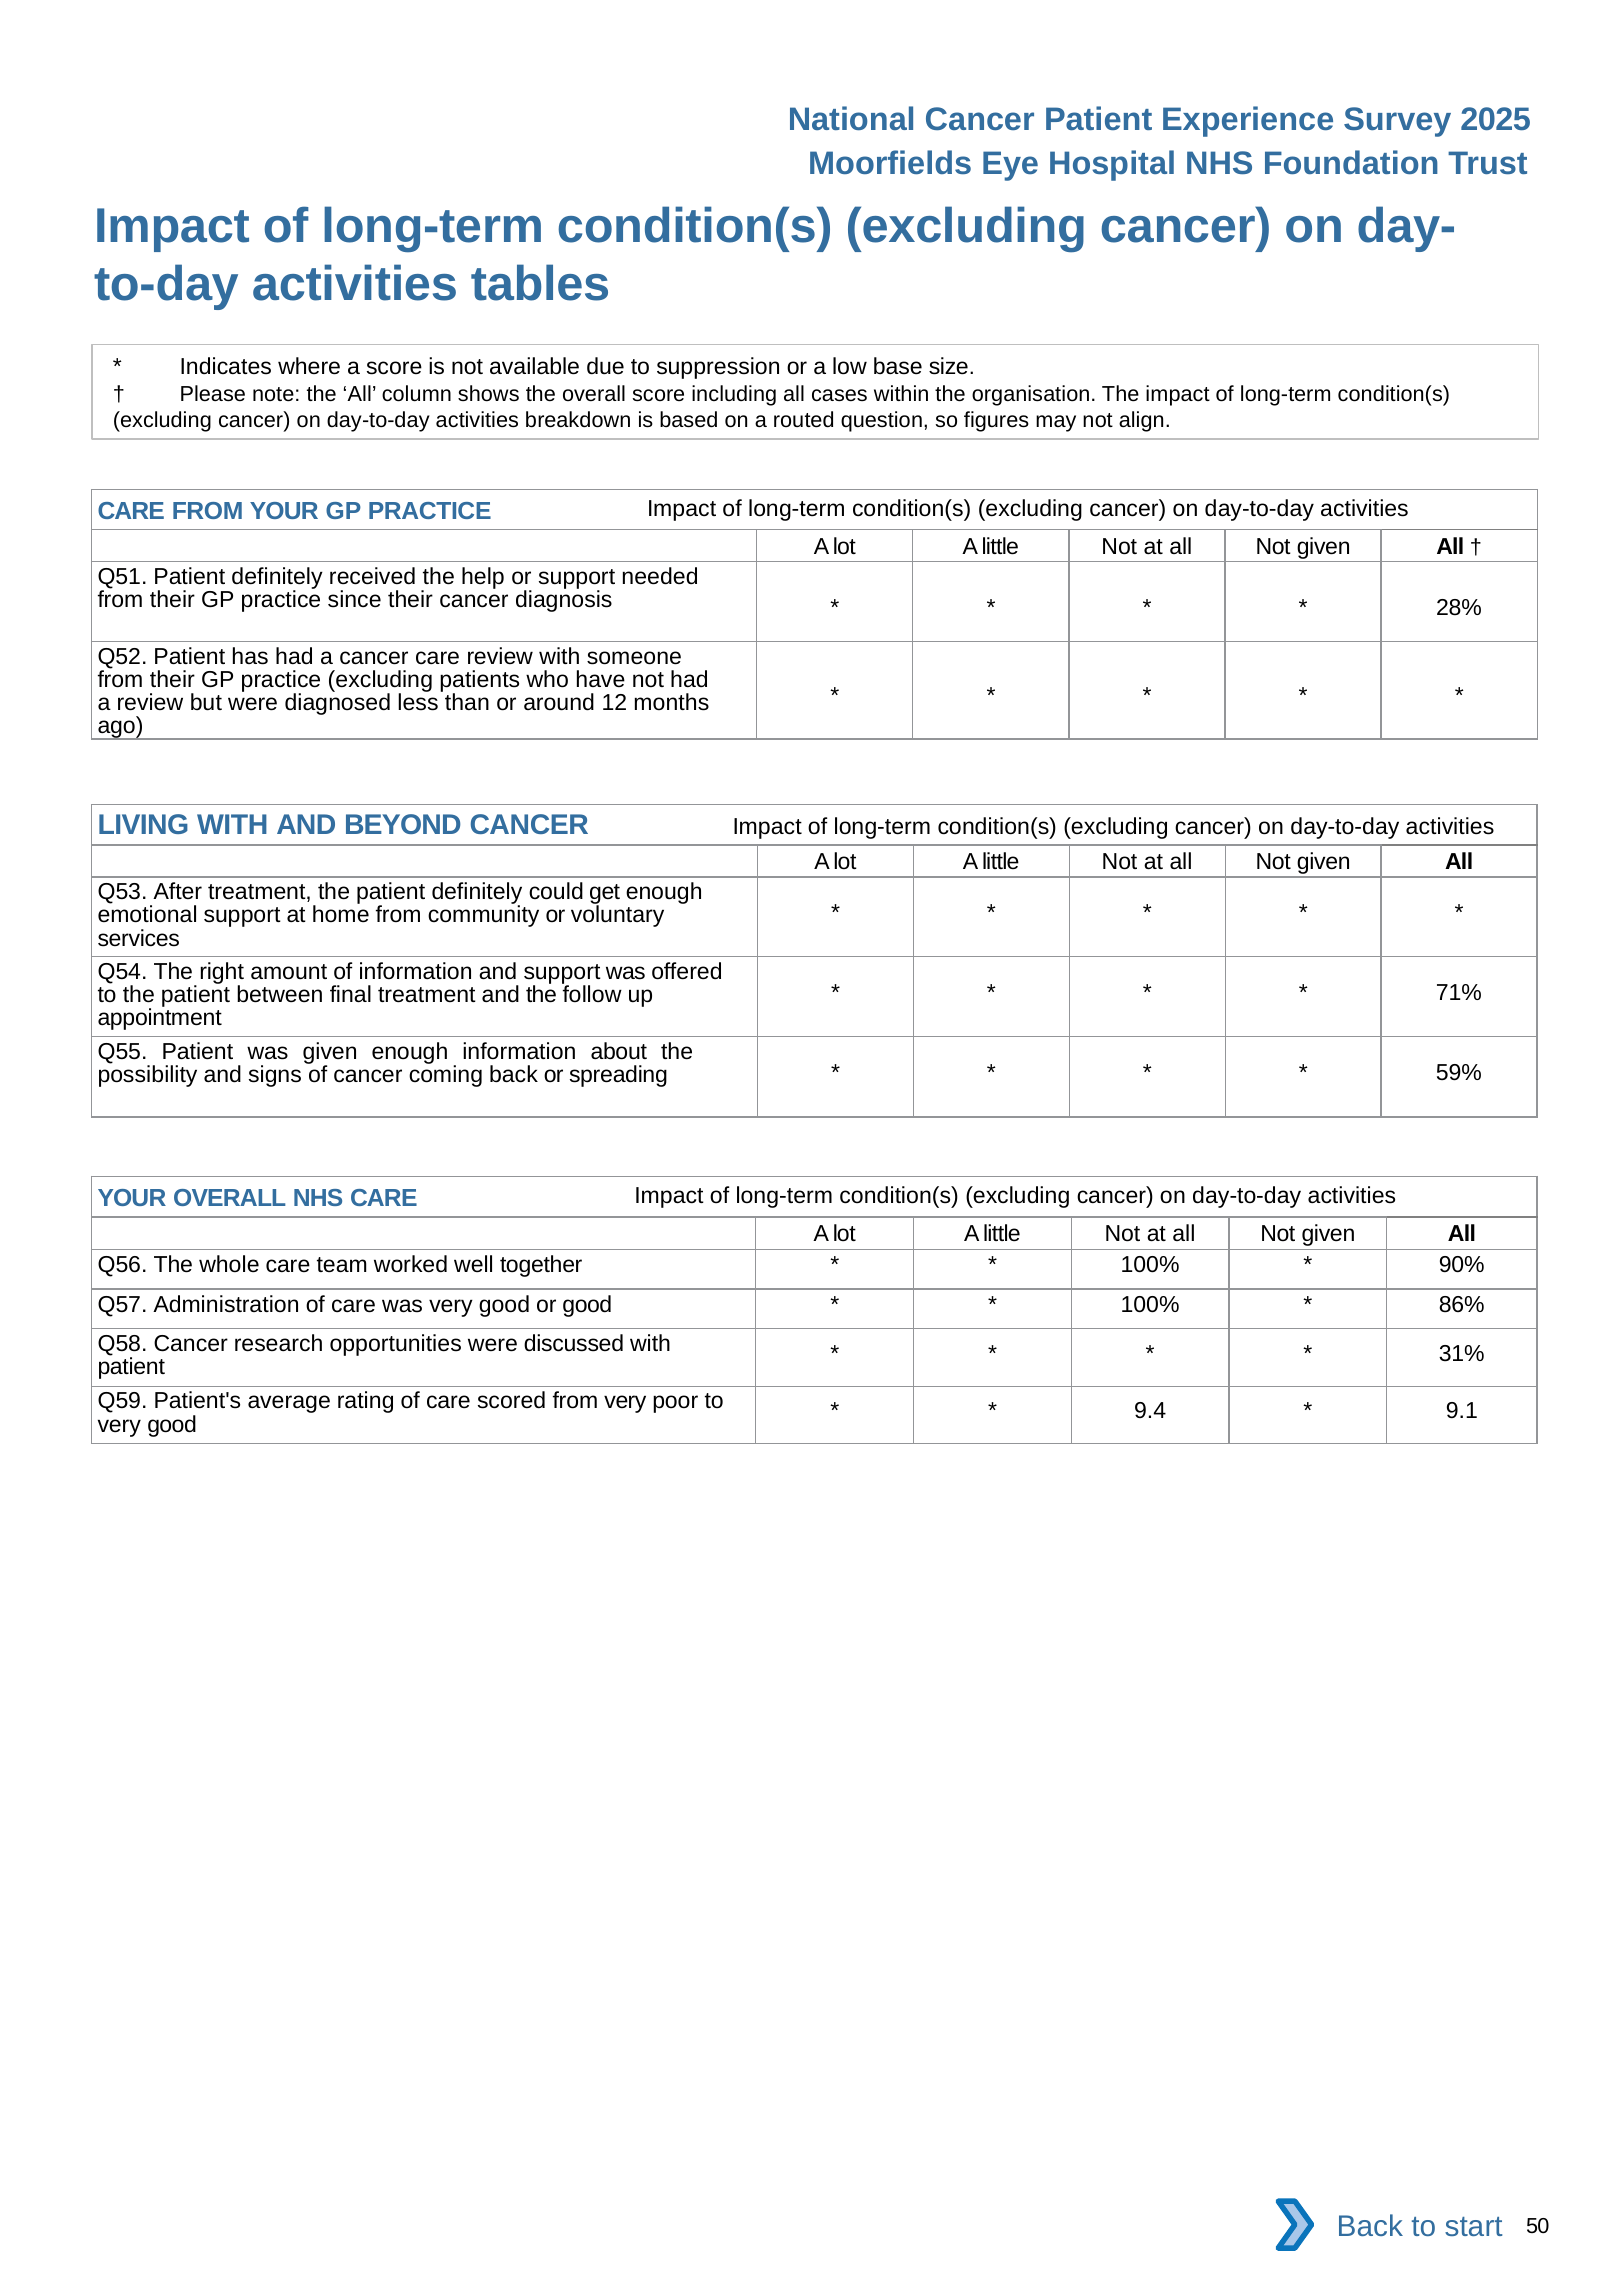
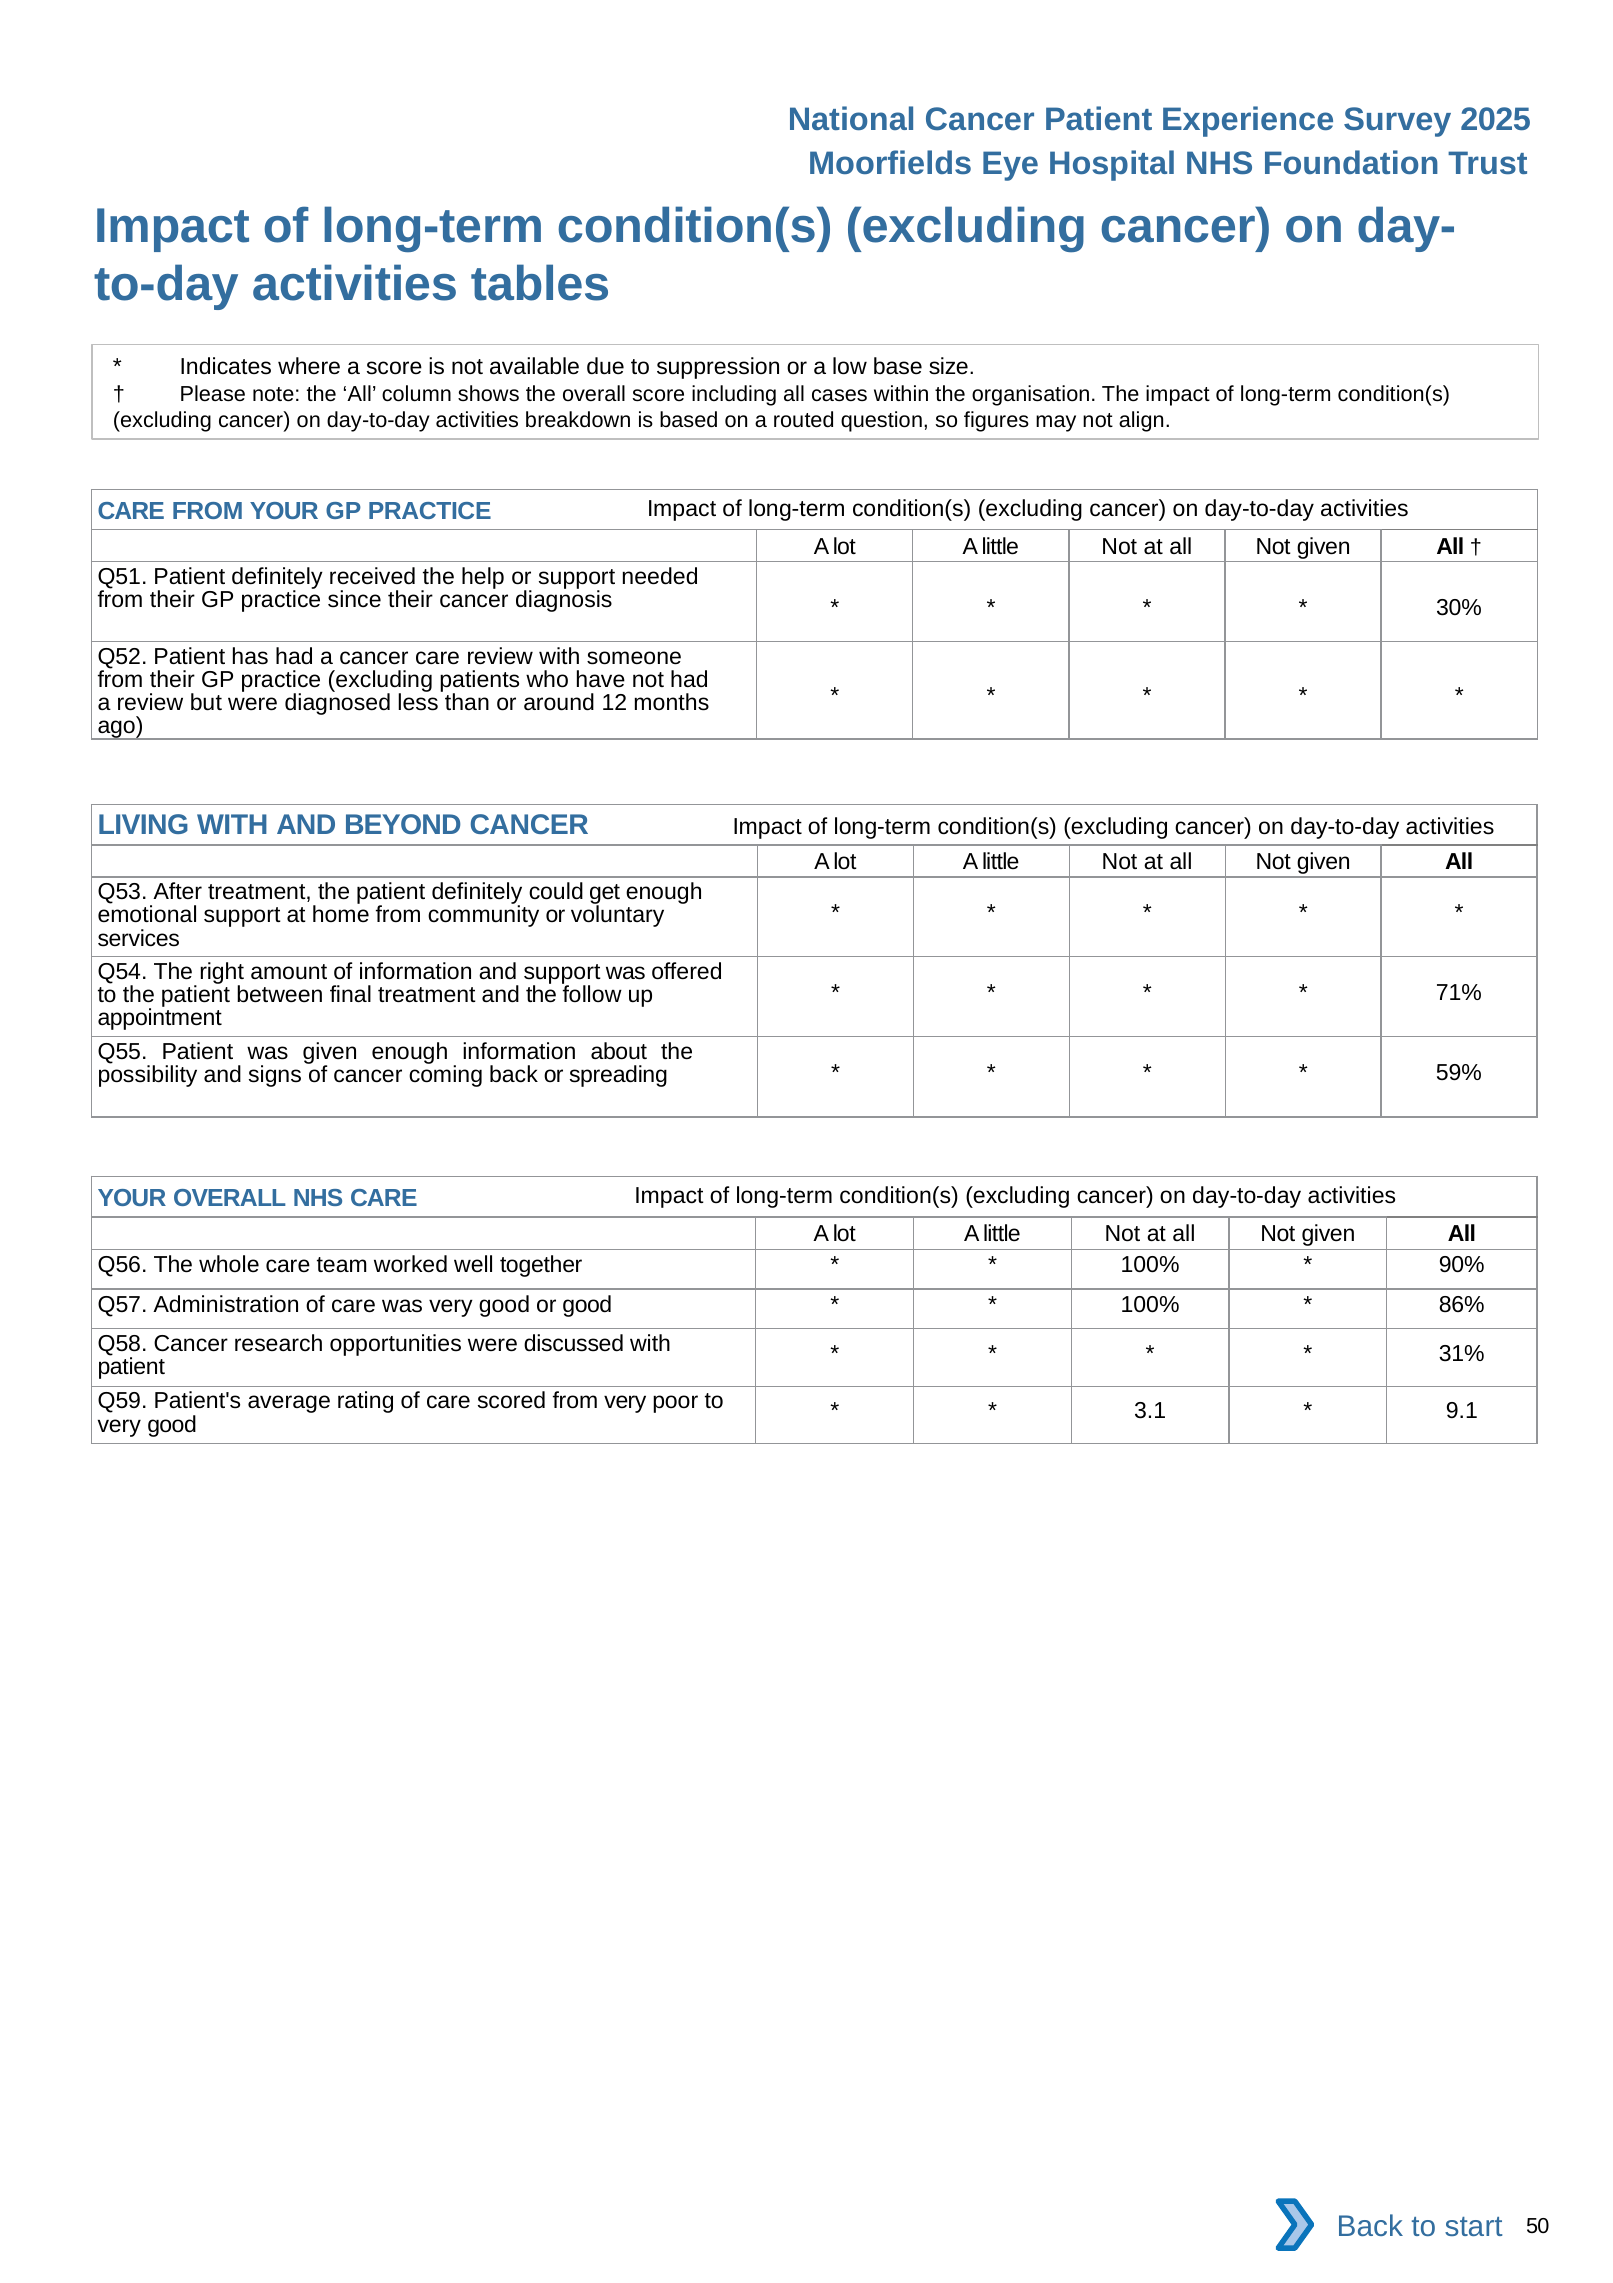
28%: 28% -> 30% (1459, 608)
9.4: 9.4 -> 3.1 (1150, 1411)
